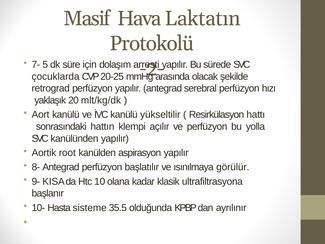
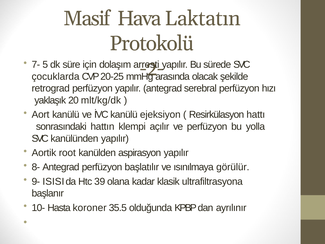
yükseltilir: yükseltilir -> ejeksiyon (160, 115)
KISA: KISA -> ISISI (53, 181)
10: 10 -> 39 (100, 181)
sisteme: sisteme -> koroner (90, 208)
